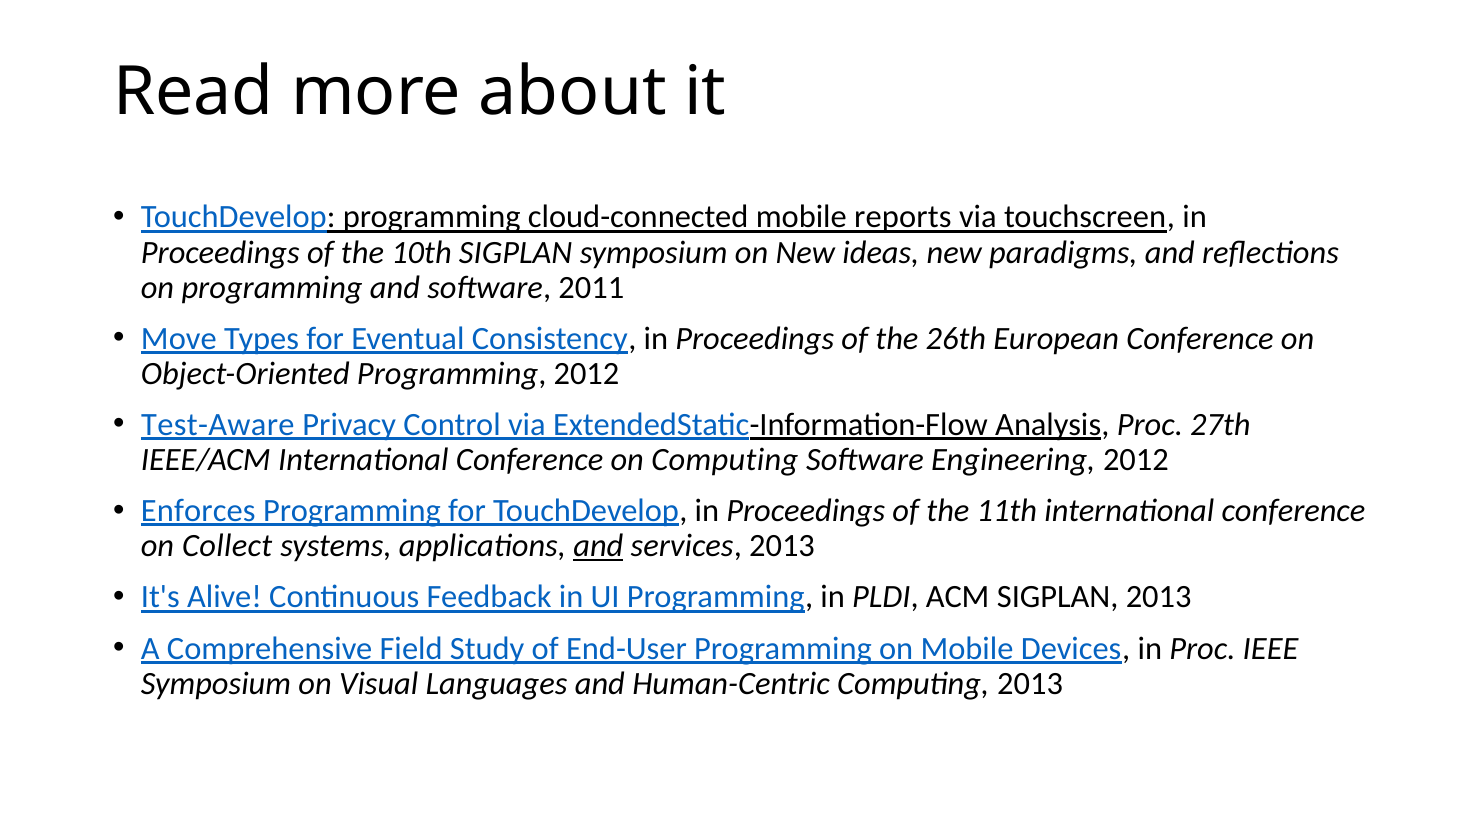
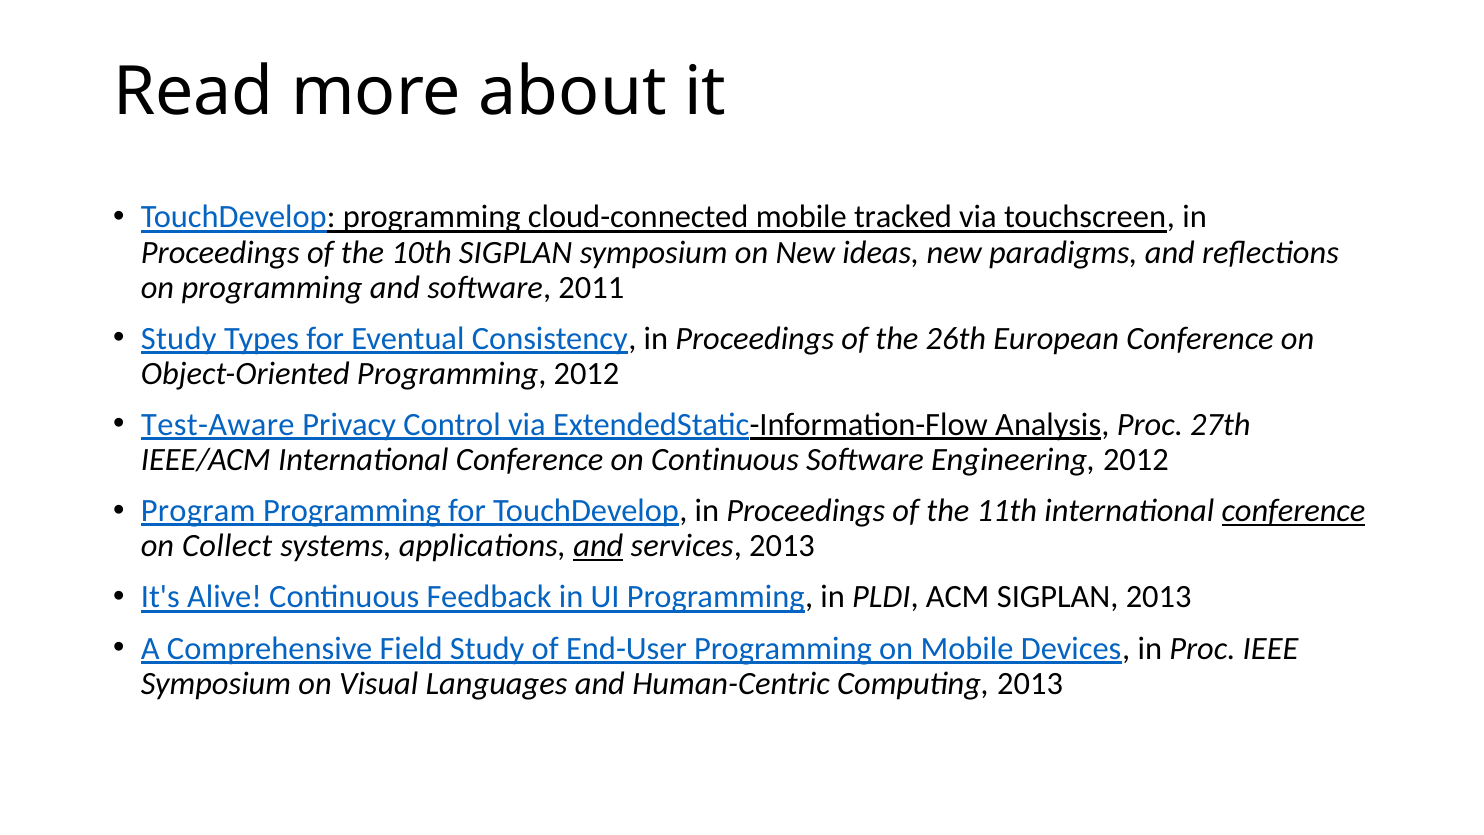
reports: reports -> tracked (903, 217)
Move: Move -> Study (179, 338)
on Computing: Computing -> Continuous (725, 460)
Enforces: Enforces -> Program (198, 511)
conference underline: none -> present (1293, 511)
